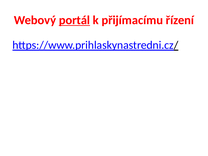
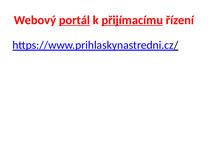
přijímacímu underline: none -> present (132, 20)
